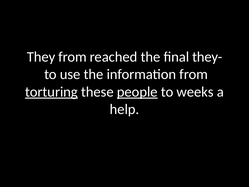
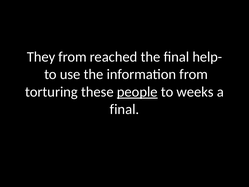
they-: they- -> help- (207, 57)
torturing underline: present -> none (51, 92)
help: help -> final (124, 109)
